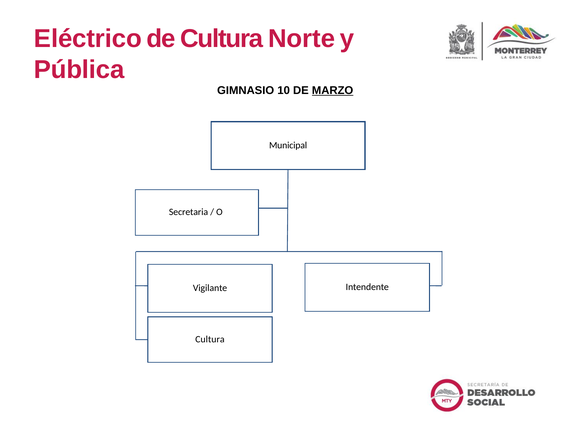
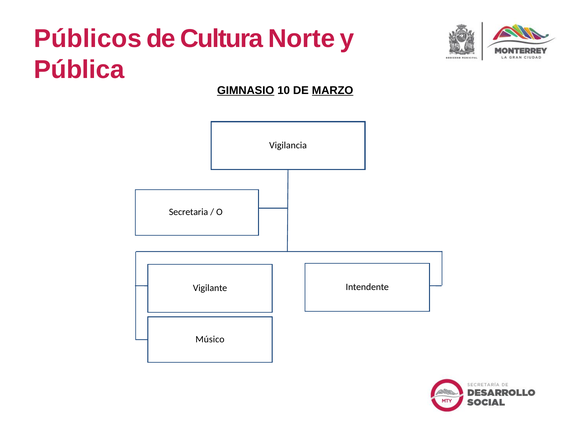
Eléctrico: Eléctrico -> Públicos (88, 39)
GIMNASIO underline: none -> present (246, 91)
Municipal: Municipal -> Vigilancia (288, 145)
Cultura: Cultura -> Músico (210, 339)
